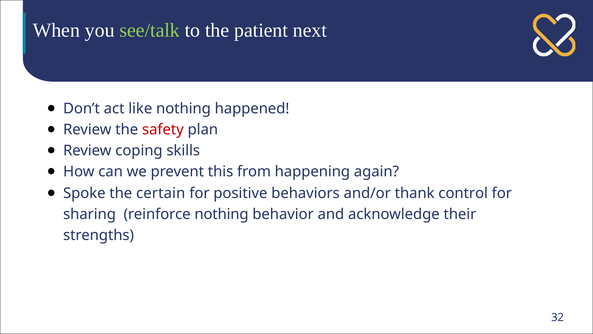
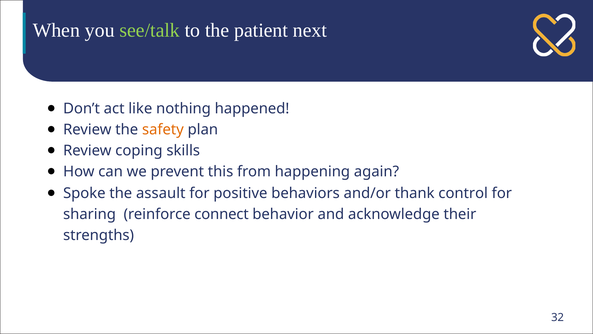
safety colour: red -> orange (163, 129)
certain: certain -> assault (161, 193)
reinforce nothing: nothing -> connect (222, 214)
